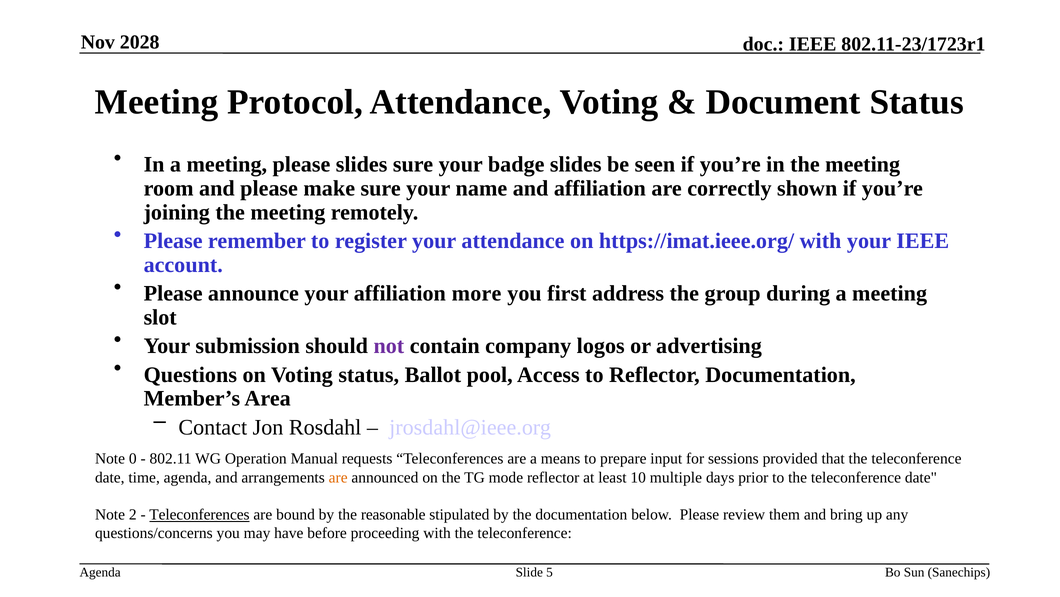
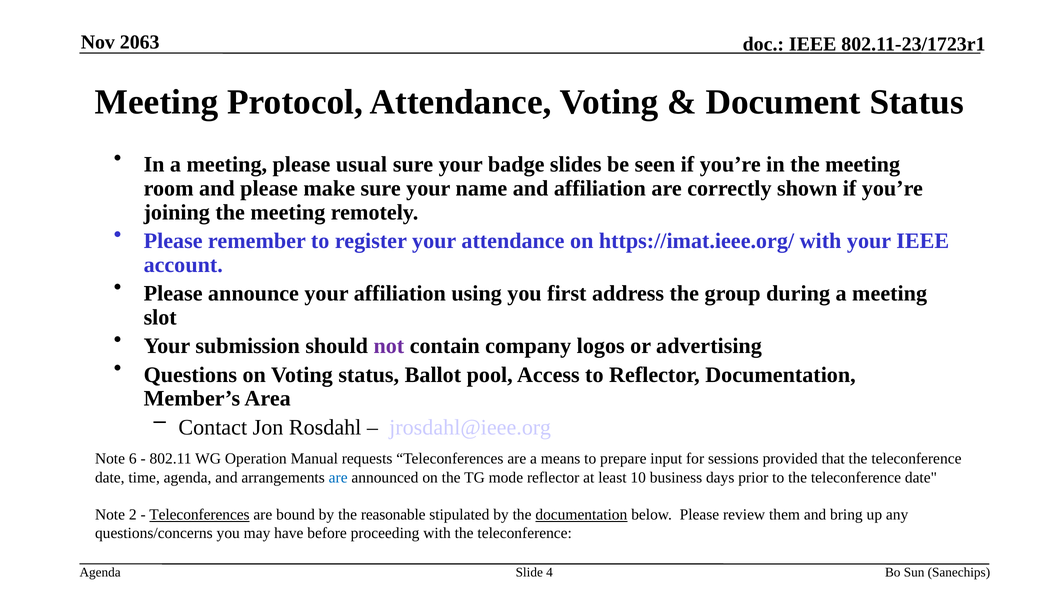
2028: 2028 -> 2063 (140, 42)
please slides: slides -> usual (361, 164)
more: more -> using (477, 293)
0: 0 -> 6 (133, 458)
are colour: orange -> blue (338, 477)
multiple: multiple -> business (676, 477)
documentation underline: none -> present (581, 514)
5: 5 -> 4 (550, 572)
